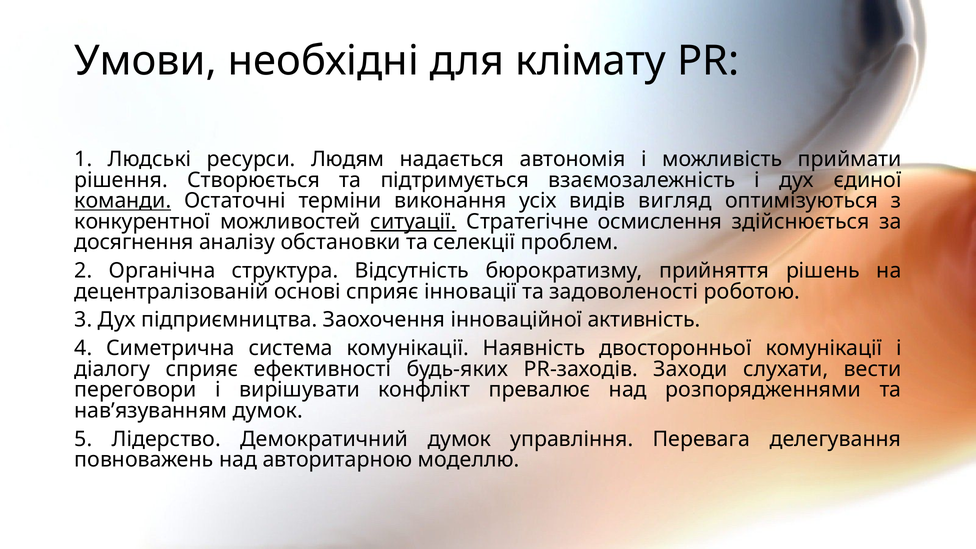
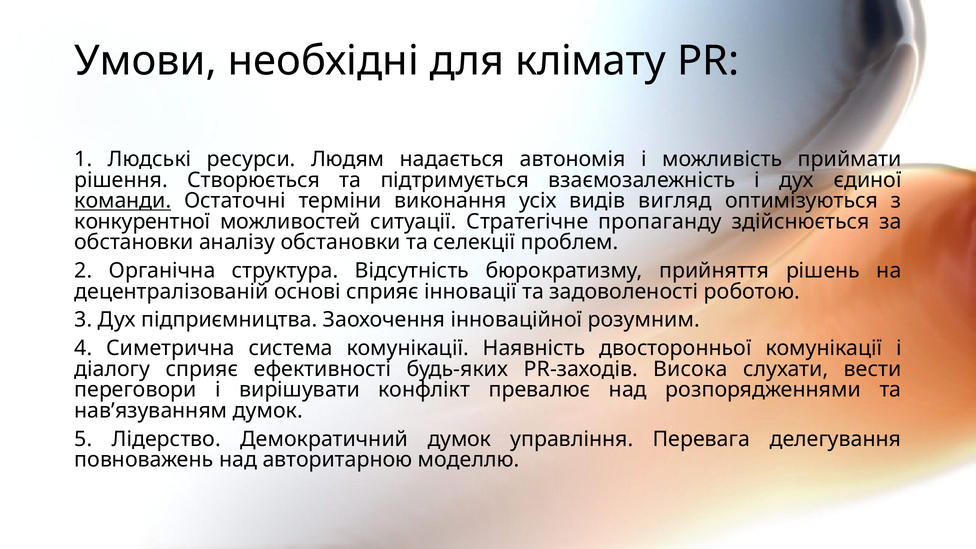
ситуації underline: present -> none (414, 222)
осмислення: осмислення -> пропаганду (660, 222)
досягнення: досягнення -> обстановки (134, 242)
активність: активність -> розумним (644, 320)
Заходи: Заходи -> Висока (691, 369)
